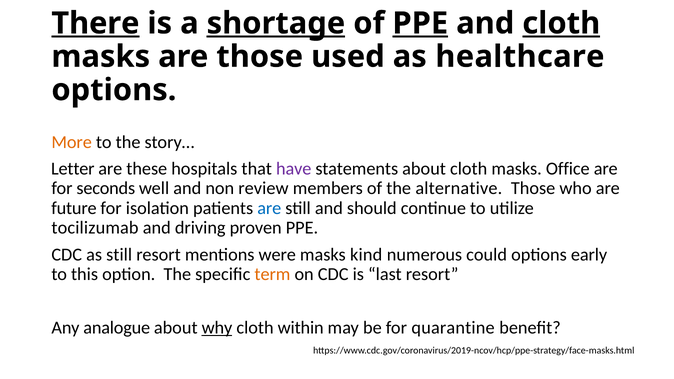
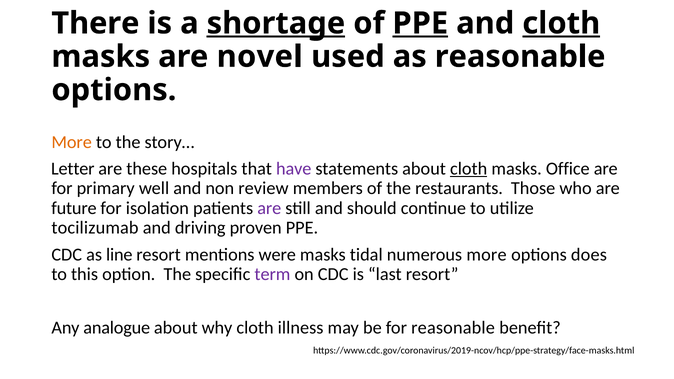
There underline: present -> none (95, 23)
are those: those -> novel (260, 57)
as healthcare: healthcare -> reasonable (520, 57)
cloth underline: none -> present (469, 169)
seconds: seconds -> primary (106, 189)
alternative: alternative -> restaurants (459, 189)
are colour: blue -> purple (269, 208)
as still: still -> line (119, 255)
kind: kind -> tidal (366, 255)
numerous could: could -> more (487, 255)
early: early -> does (589, 255)
term colour: orange -> purple (272, 274)
why underline: present -> none (217, 328)
within: within -> illness (301, 328)
for quarantine: quarantine -> reasonable (453, 328)
